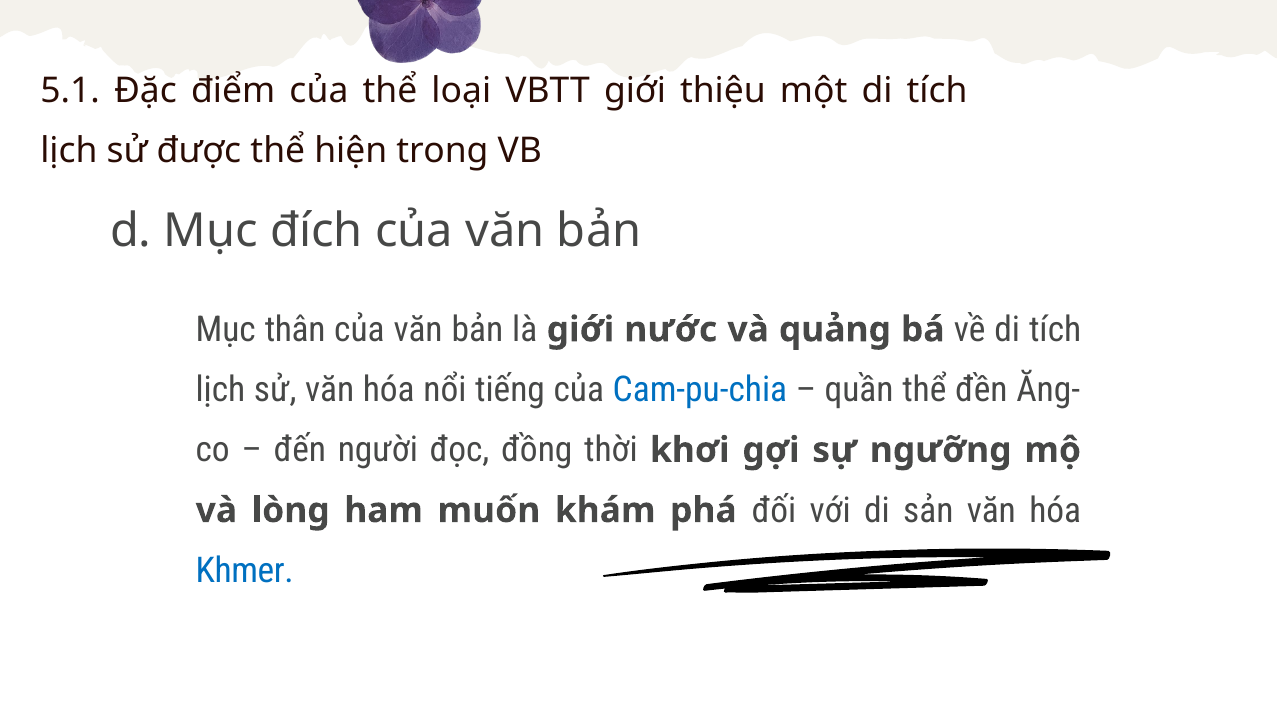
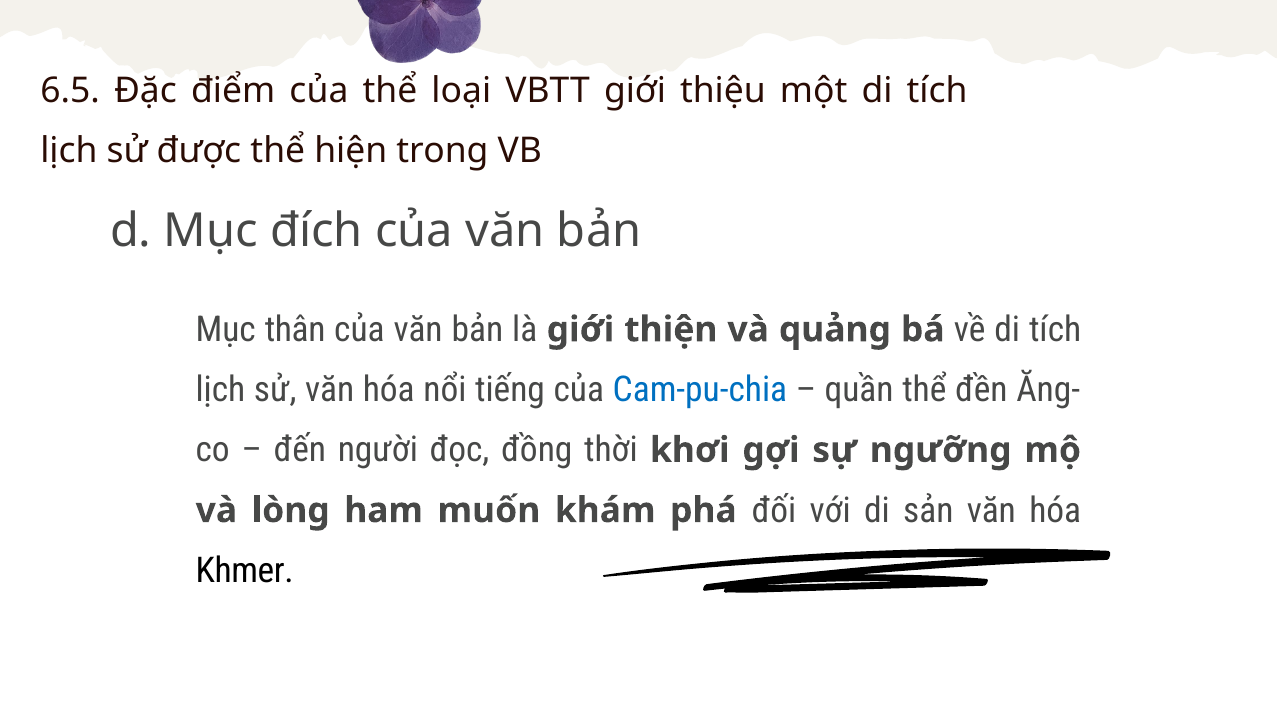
5.1: 5.1 -> 6.5 (70, 91)
nước: nước -> thiện (671, 330)
Khmer colour: blue -> black (245, 571)
